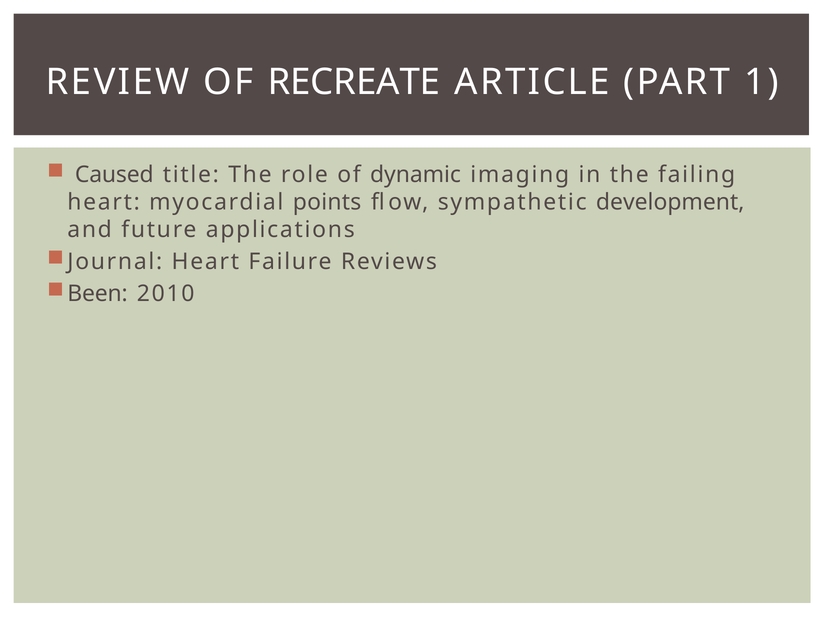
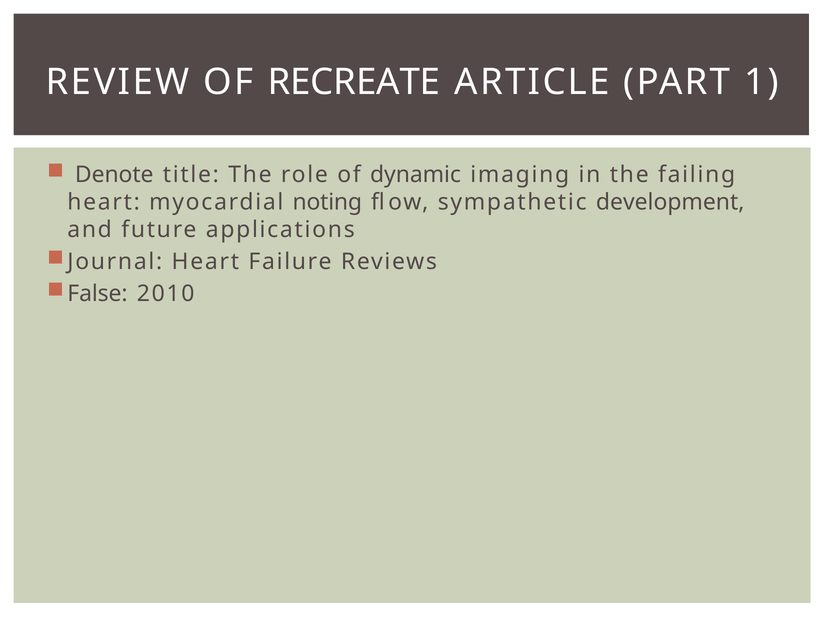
Caused: Caused -> Denote (114, 175)
points: points -> noting (327, 202)
Been: Been -> False (97, 294)
